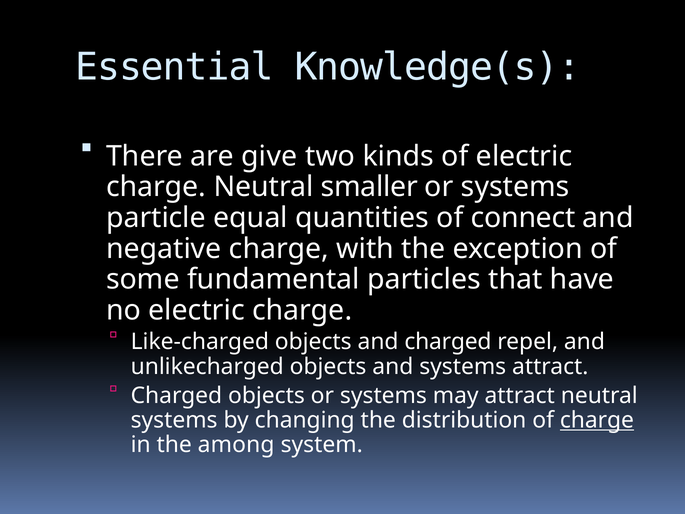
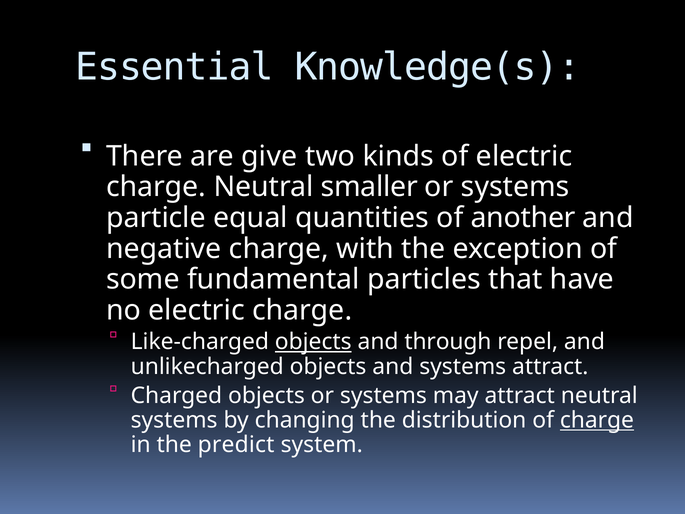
connect: connect -> another (523, 218)
objects underline: none -> present (313, 342)
and charged: charged -> through (448, 342)
among: among -> predict (236, 445)
